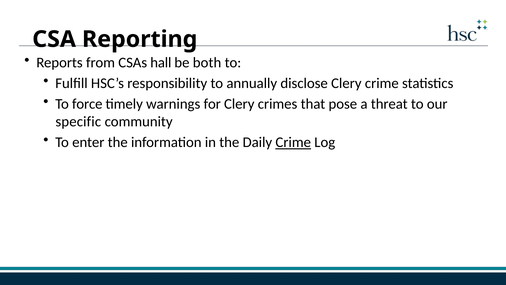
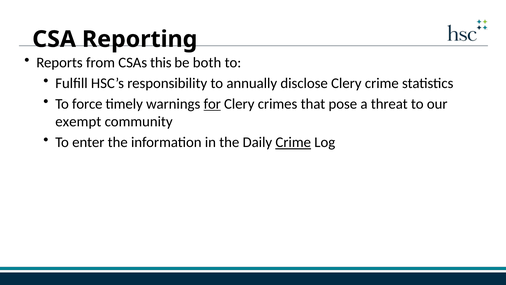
hall: hall -> this (161, 62)
for underline: none -> present (212, 104)
specific: specific -> exempt (78, 122)
